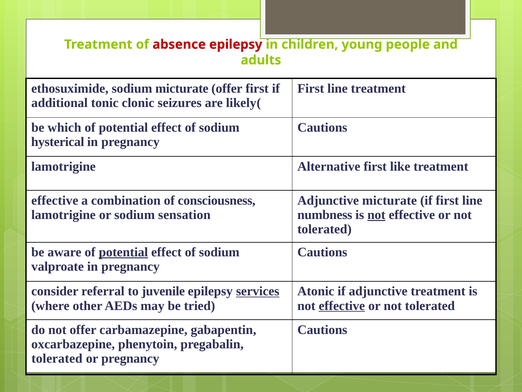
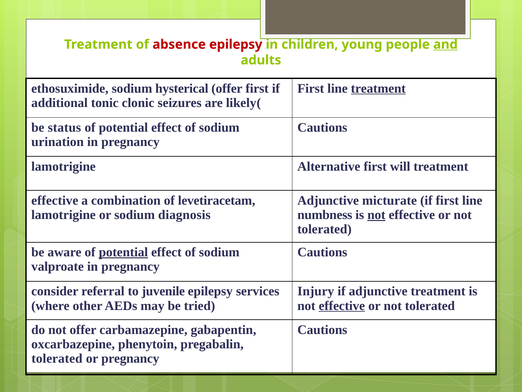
and underline: none -> present (445, 44)
sodium micturate: micturate -> hysterical (182, 88)
treatment underline: none -> present (378, 88)
which: which -> status (64, 127)
hysterical: hysterical -> urination (58, 142)
like: like -> will (400, 166)
consciousness: consciousness -> levetiracetam (217, 200)
sensation: sensation -> diagnosis (184, 215)
services underline: present -> none (258, 291)
Atonic: Atonic -> Injury (316, 291)
